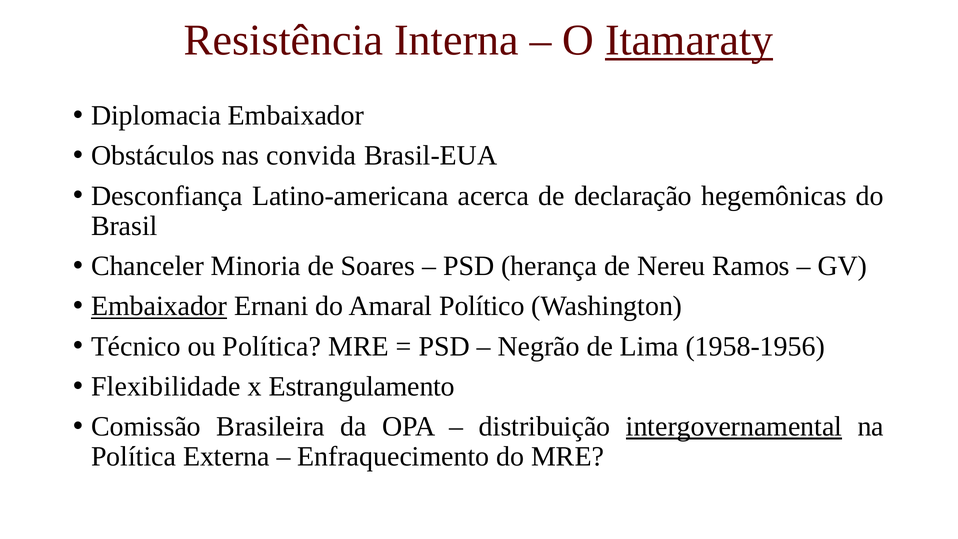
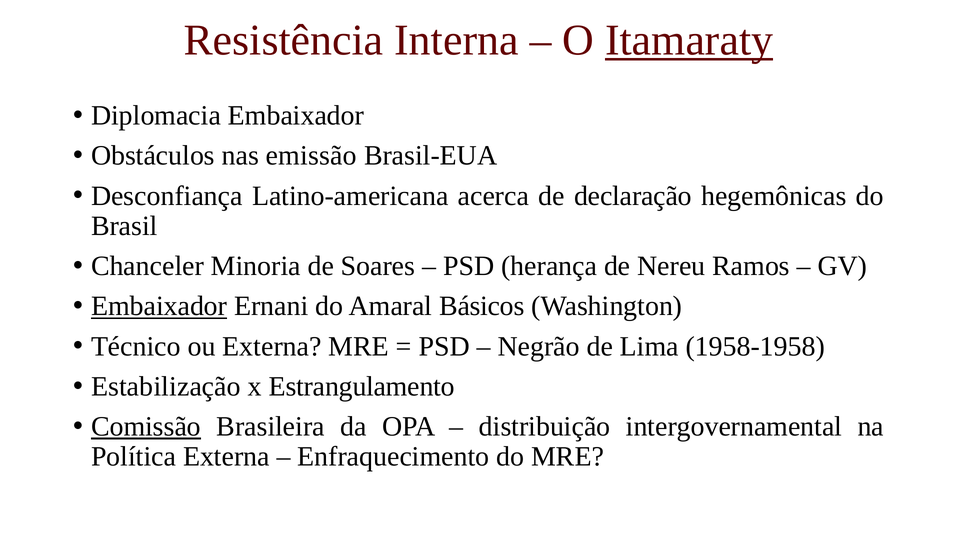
convida: convida -> emissão (311, 156)
Político: Político -> Básicos (482, 306)
ou Política: Política -> Externa (272, 346)
1958-1956: 1958-1956 -> 1958-1958 (755, 346)
Flexibilidade: Flexibilidade -> Estabilização (166, 386)
Comissão underline: none -> present (146, 426)
intergovernamental underline: present -> none (734, 426)
